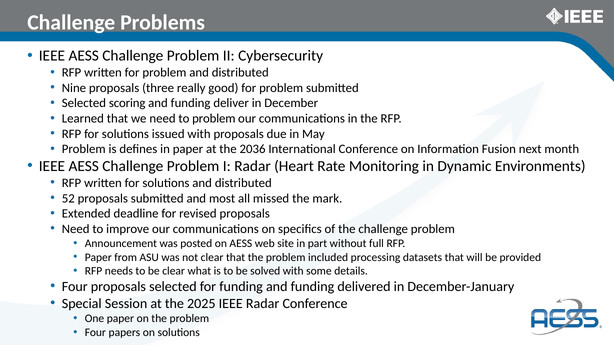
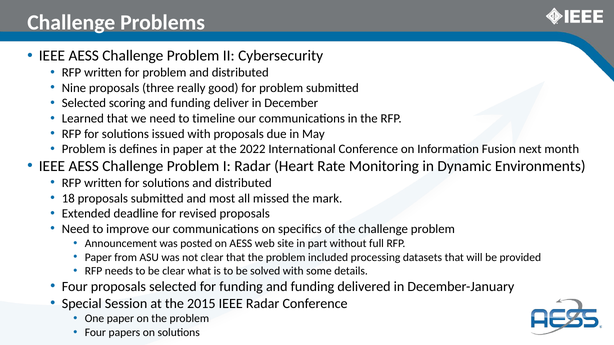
to problem: problem -> timeline (214, 119)
2036: 2036 -> 2022 (253, 149)
52: 52 -> 18 (68, 199)
2025: 2025 -> 2015 (201, 304)
